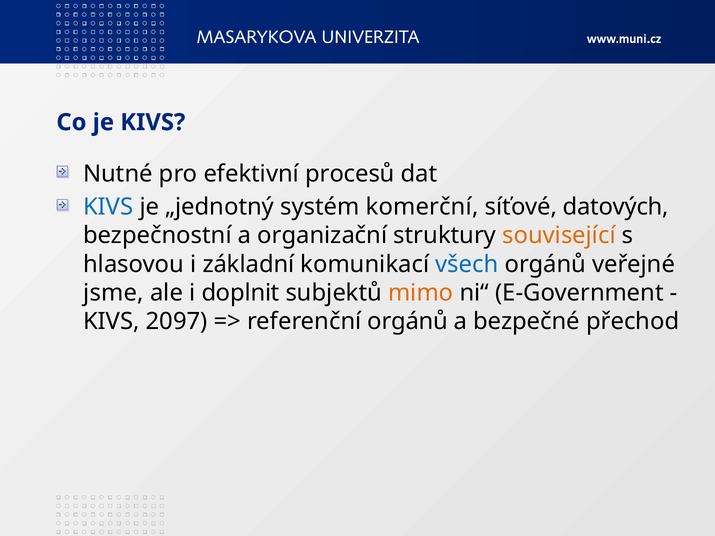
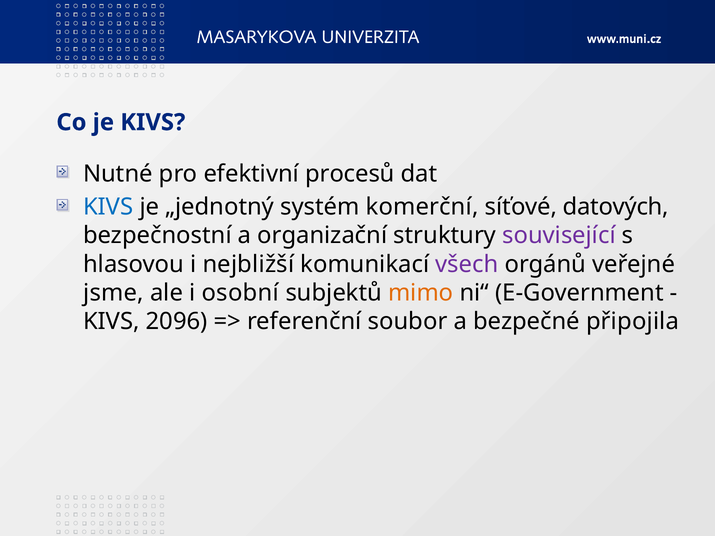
související colour: orange -> purple (559, 236)
základní: základní -> nejbližší (248, 264)
všech colour: blue -> purple (467, 264)
doplnit: doplnit -> osobní (240, 293)
2097: 2097 -> 2096 (177, 322)
referenční orgánů: orgánů -> soubor (407, 322)
přechod: přechod -> připojila (633, 322)
